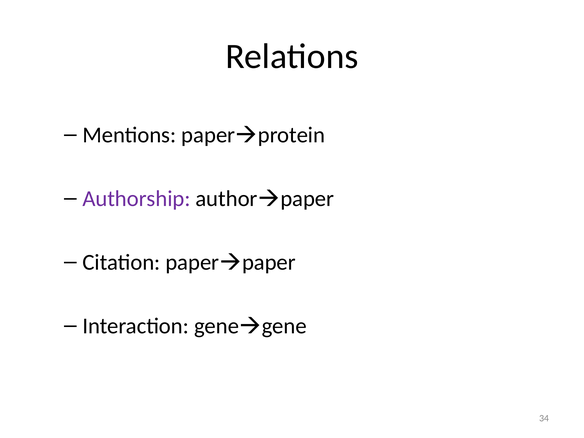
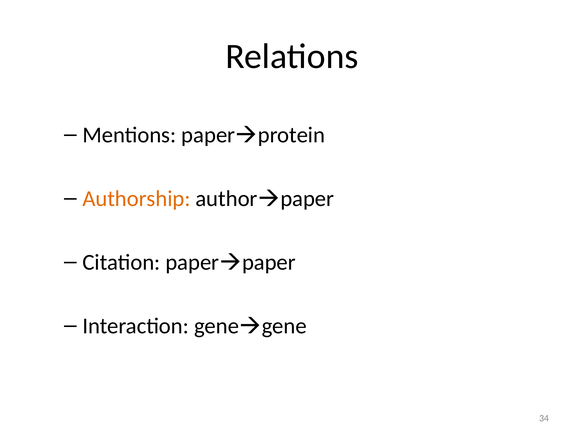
Authorship colour: purple -> orange (136, 199)
